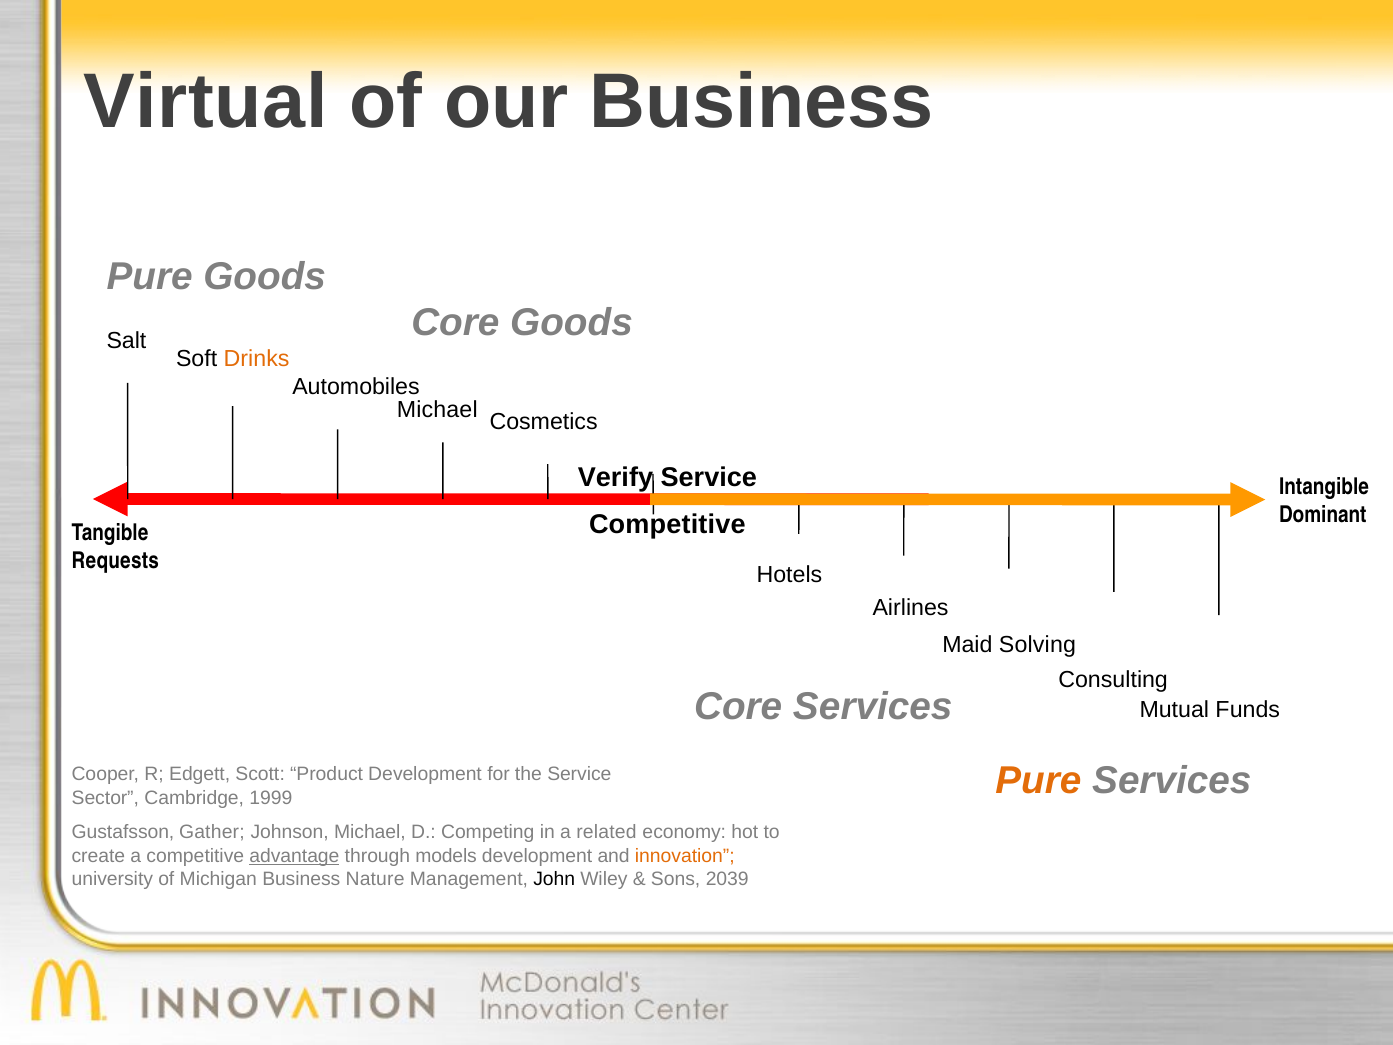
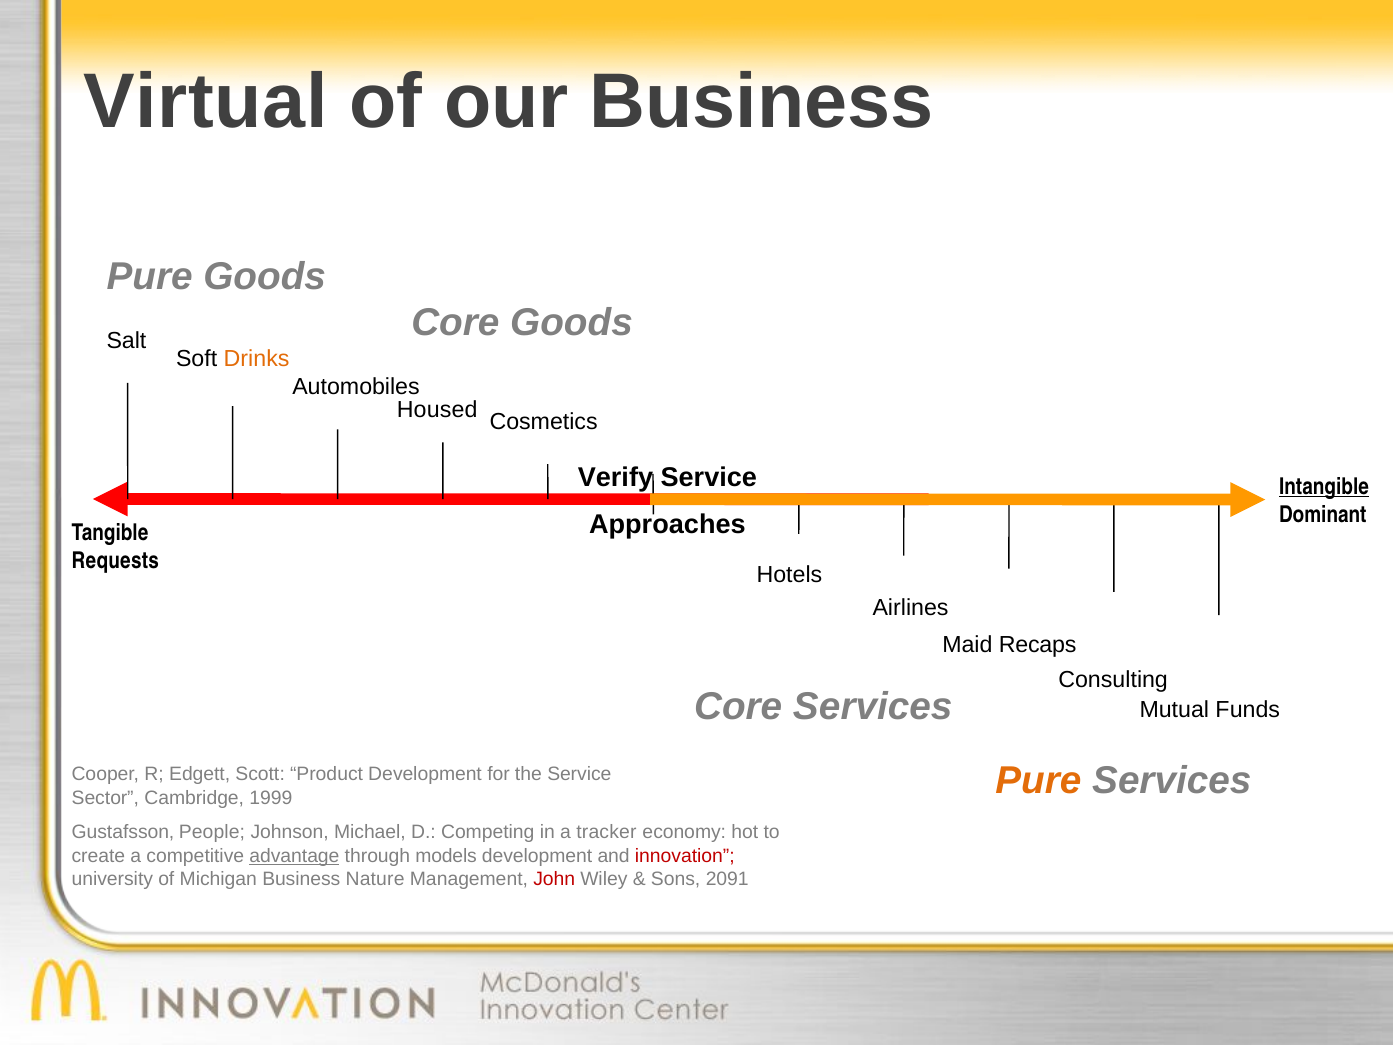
Michael: Michael -> Housed (437, 410)
Intangible underline: none -> present (1324, 487)
Competitive: Competitive -> Approaches (667, 524)
Solving: Solving -> Recaps (1038, 645)
Gather: Gather -> People (212, 832)
related: related -> tracker (606, 832)
innovation colour: orange -> red (685, 856)
John colour: black -> red (554, 879)
2039: 2039 -> 2091 (727, 879)
